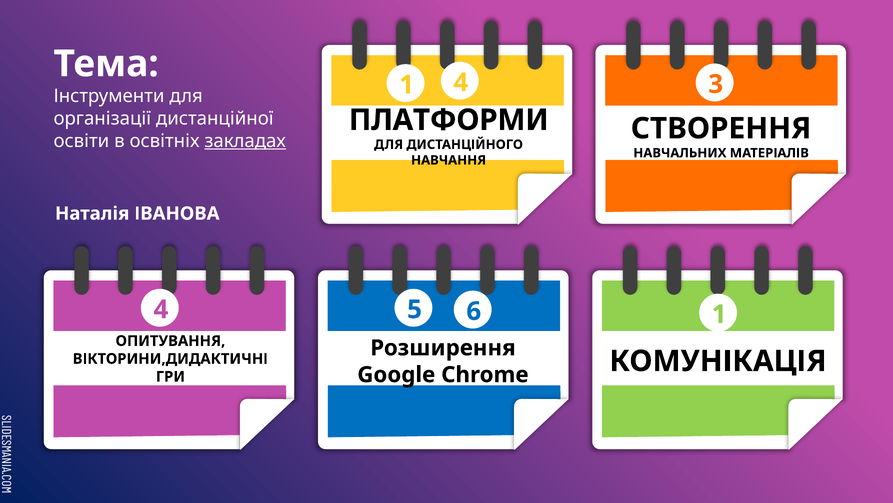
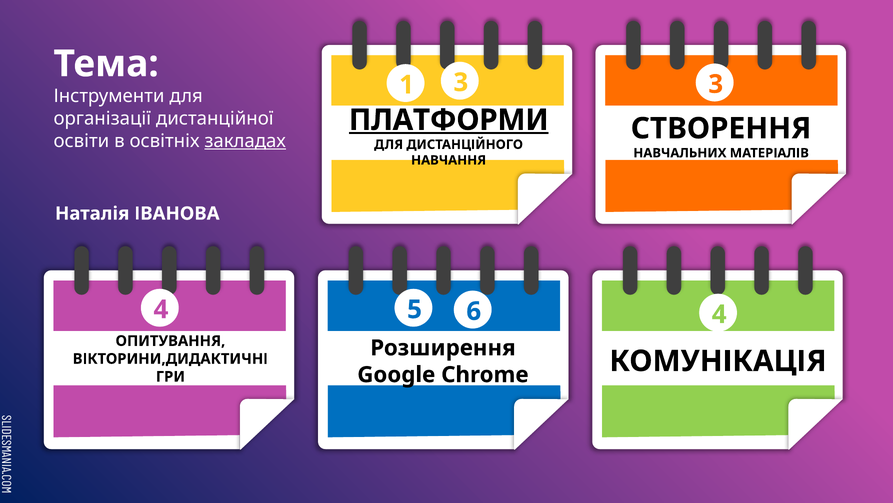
1 4: 4 -> 3 (461, 82)
ПЛАТФОРМИ underline: none -> present (449, 120)
5 1: 1 -> 4 (719, 314)
